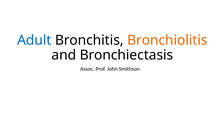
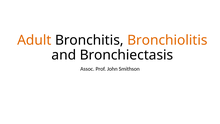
Adult colour: blue -> orange (34, 40)
